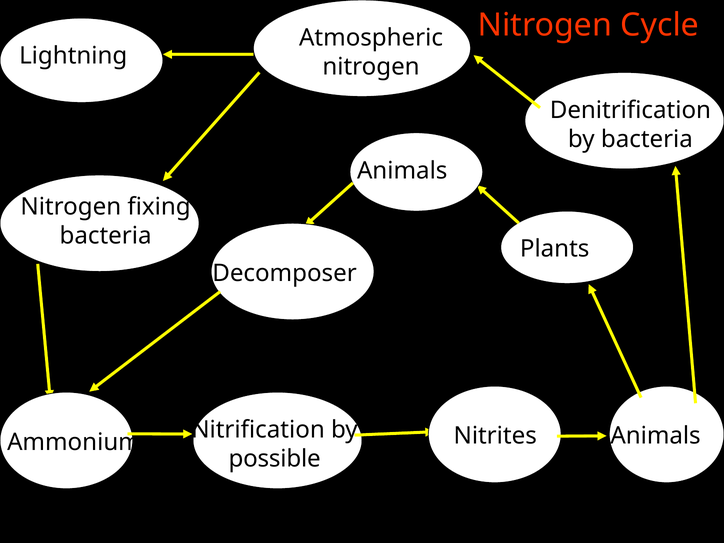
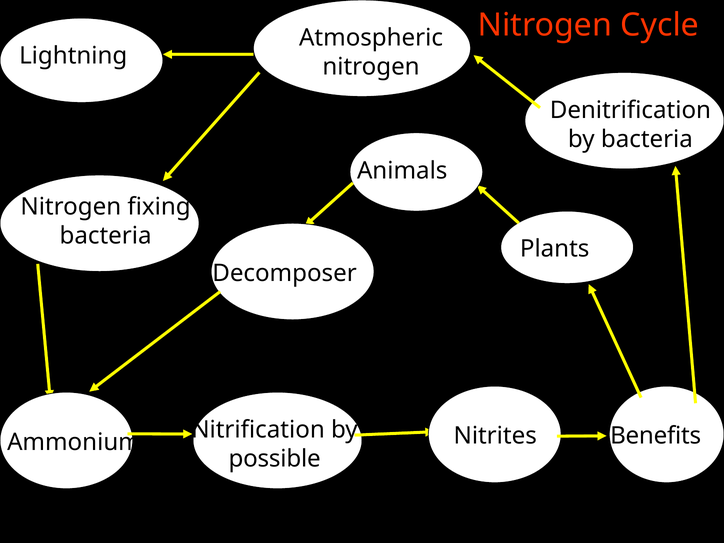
Nitrites Animals: Animals -> Benefits (656, 436)
